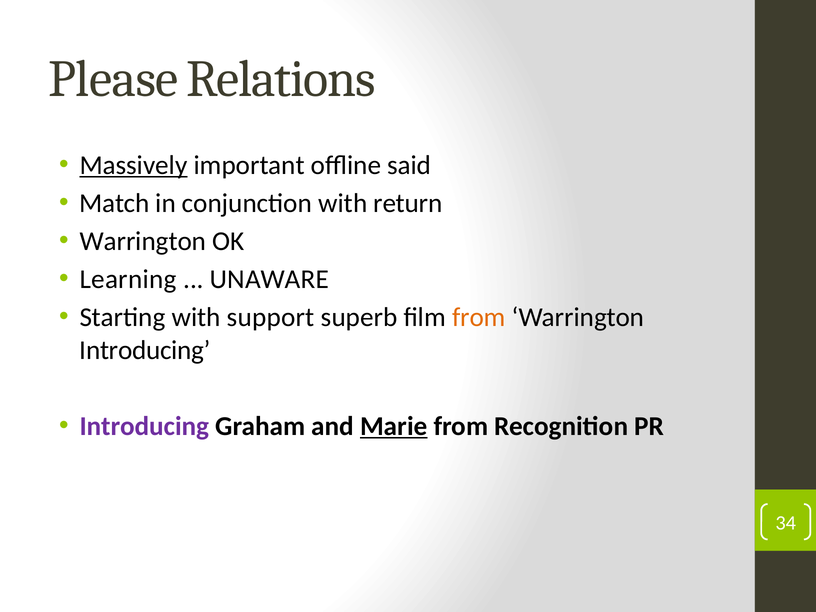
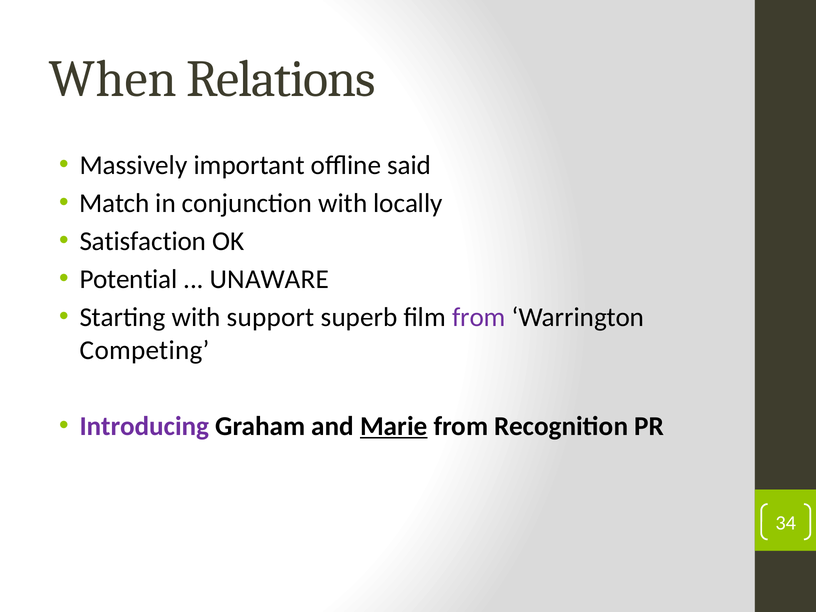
Please: Please -> When (113, 79)
Massively underline: present -> none (133, 165)
return: return -> locally (408, 203)
Warrington: Warrington -> Satisfaction (143, 241)
Learning: Learning -> Potential (128, 279)
from colour: orange -> purple (479, 317)
Introducing: Introducing -> Competing (145, 350)
